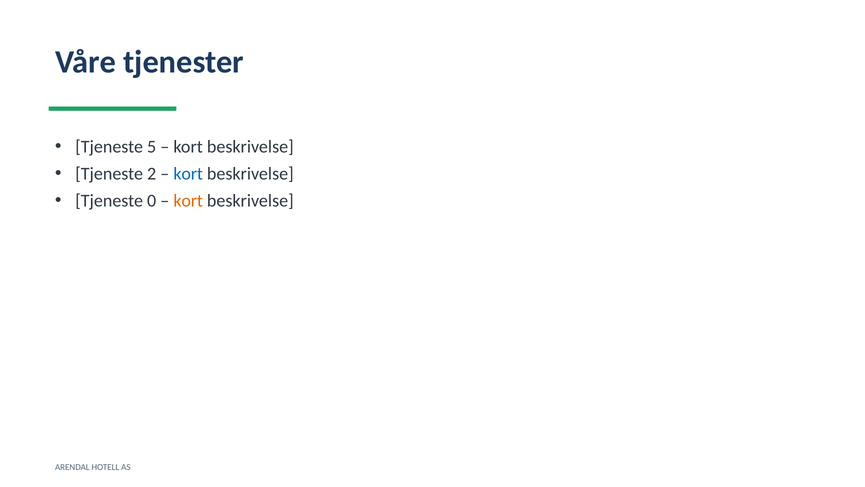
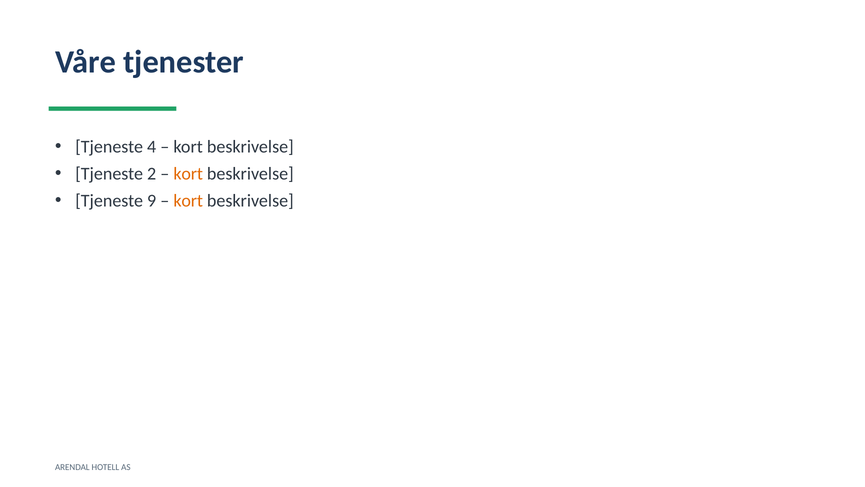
5: 5 -> 4 (152, 147)
kort colour: blue -> orange (188, 174)
0: 0 -> 9 (152, 201)
